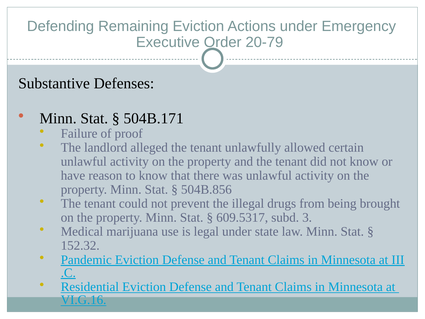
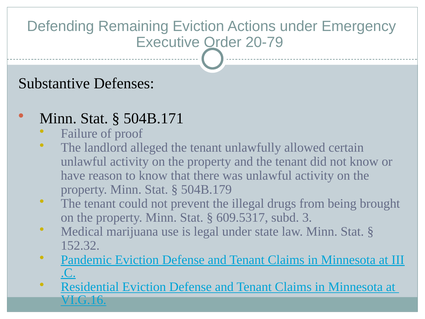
504B.856: 504B.856 -> 504B.179 (206, 189)
